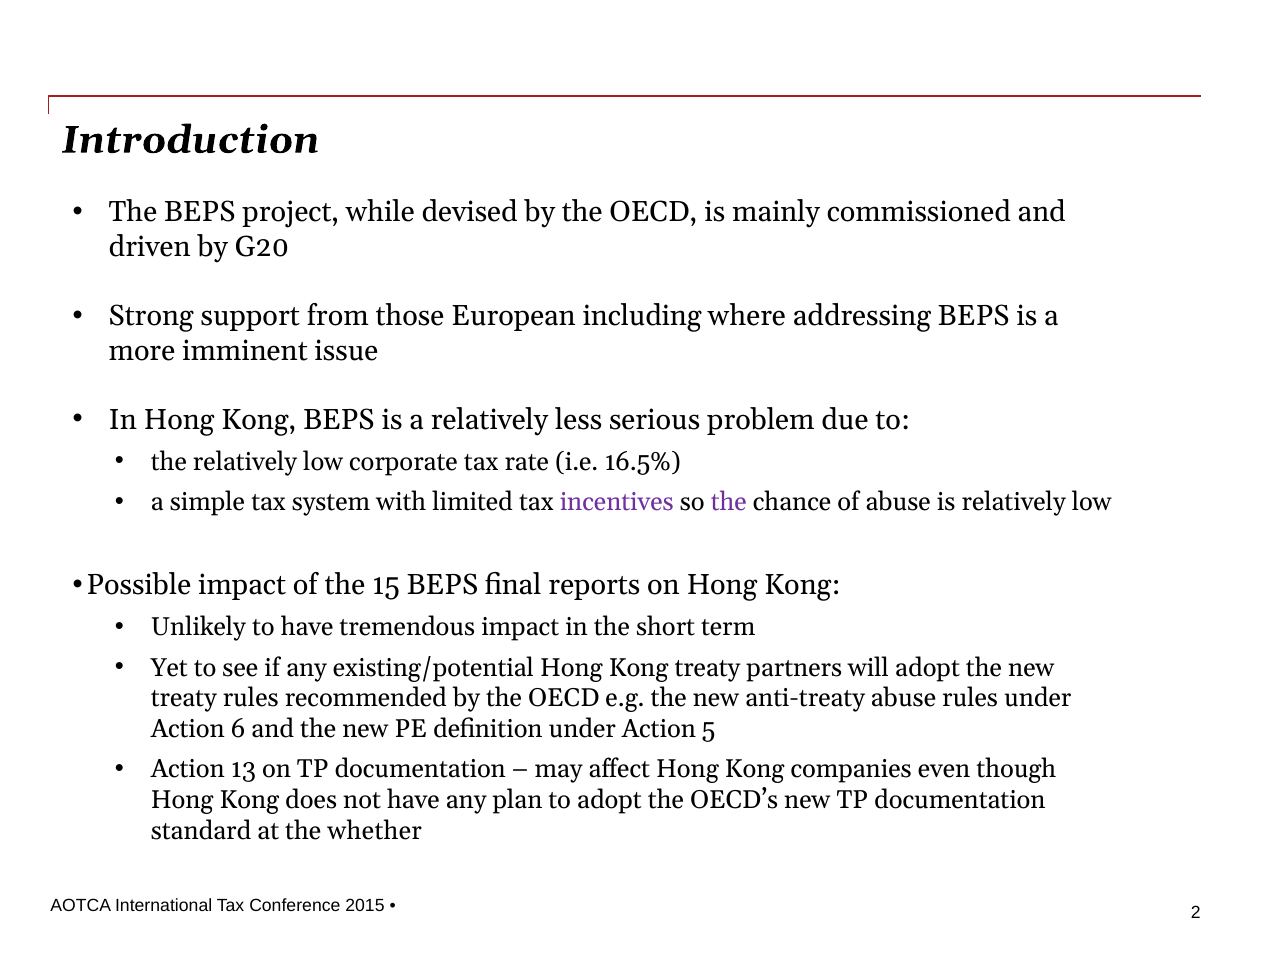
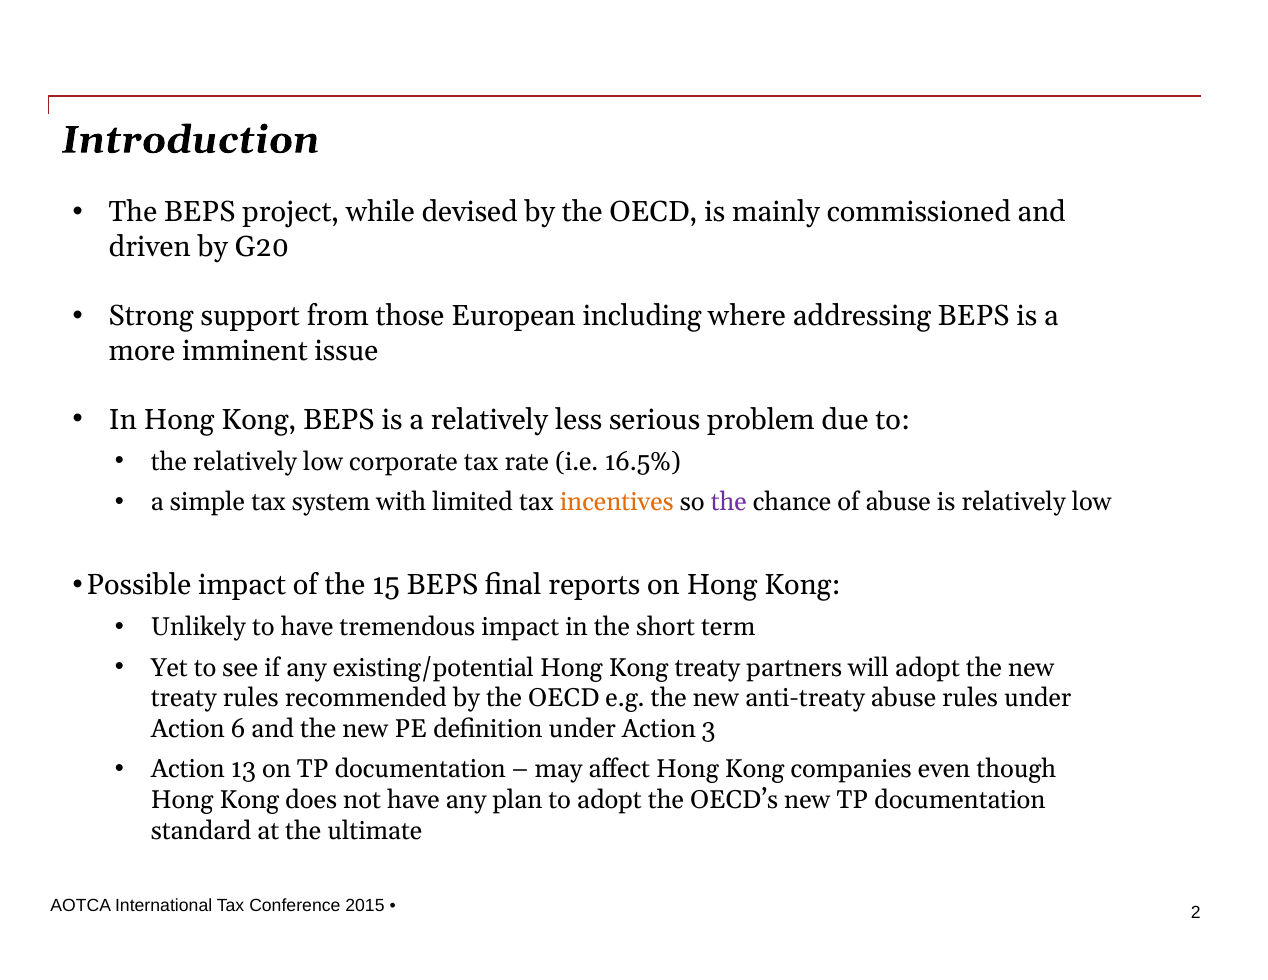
incentives colour: purple -> orange (617, 502)
5: 5 -> 3 (709, 729)
whether: whether -> ultimate (375, 831)
